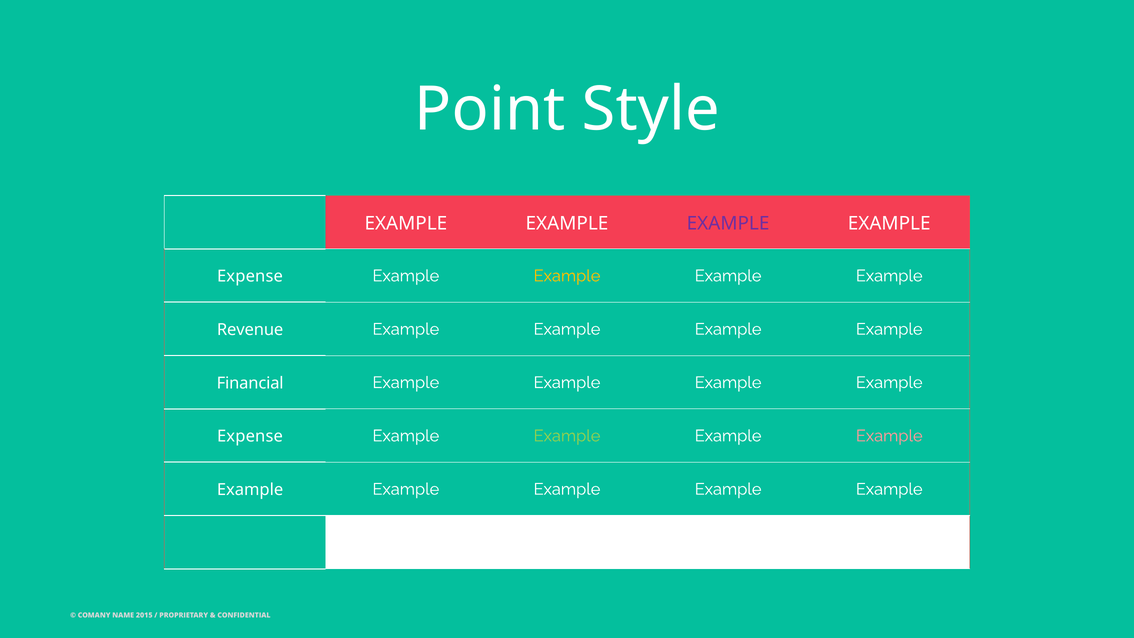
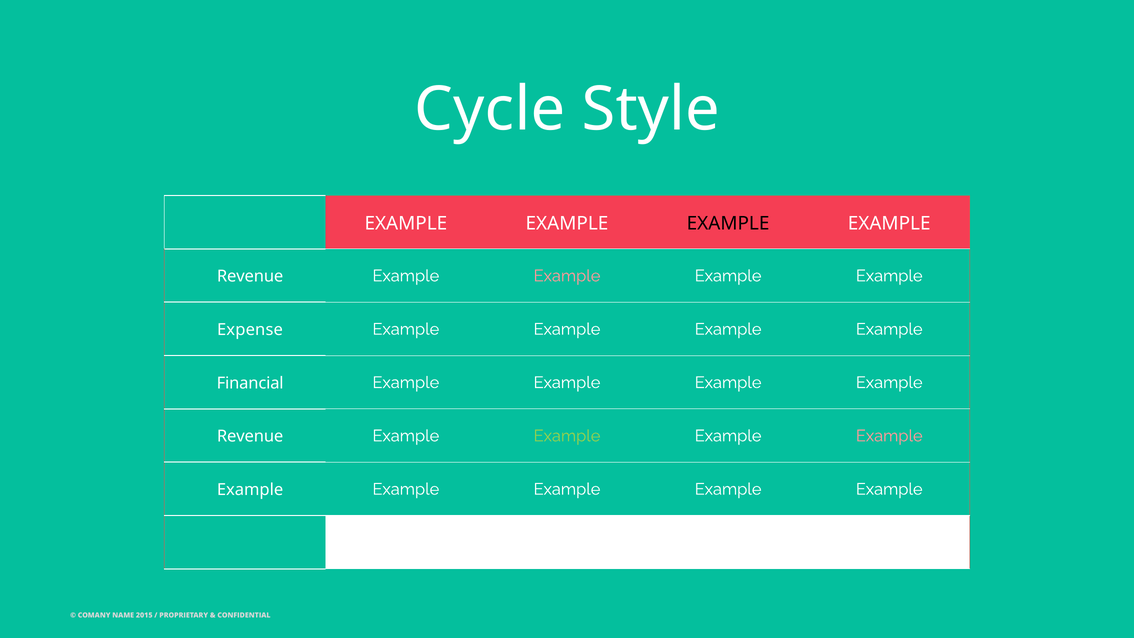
Point: Point -> Cycle (490, 110)
EXAMPLE colour: purple -> black (728, 223)
Expense: Expense -> Revenue (250, 276)
Example colour: yellow -> pink (567, 276)
Revenue: Revenue -> Expense (250, 330)
Expense: Expense -> Revenue (250, 436)
